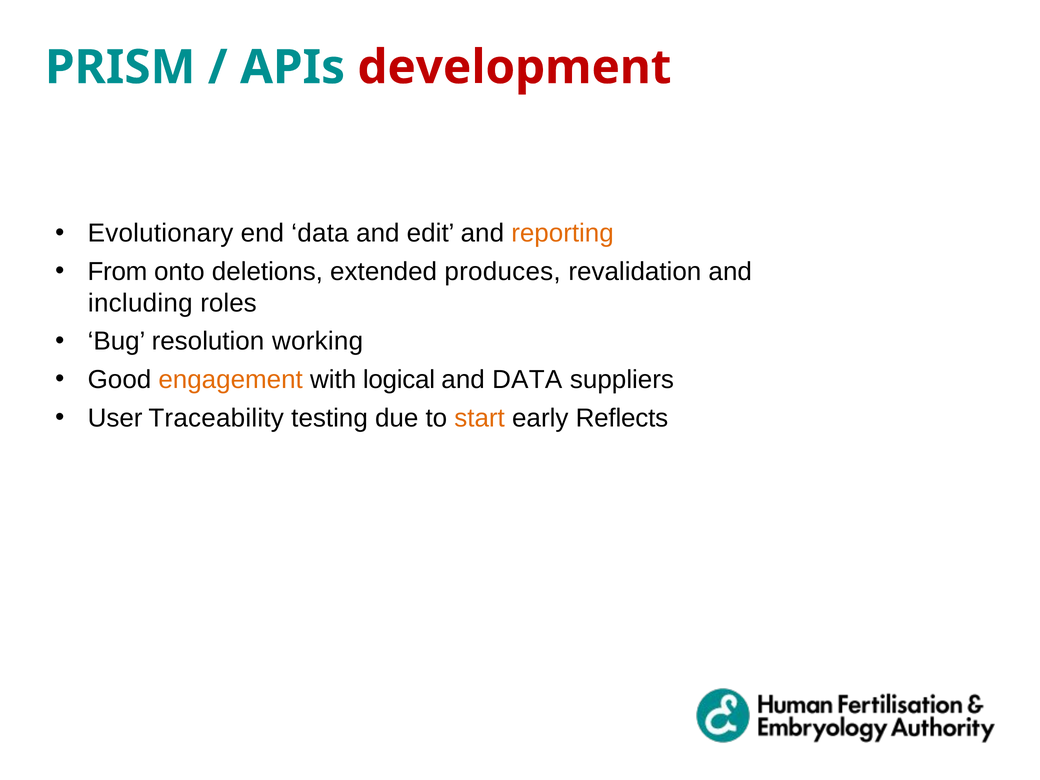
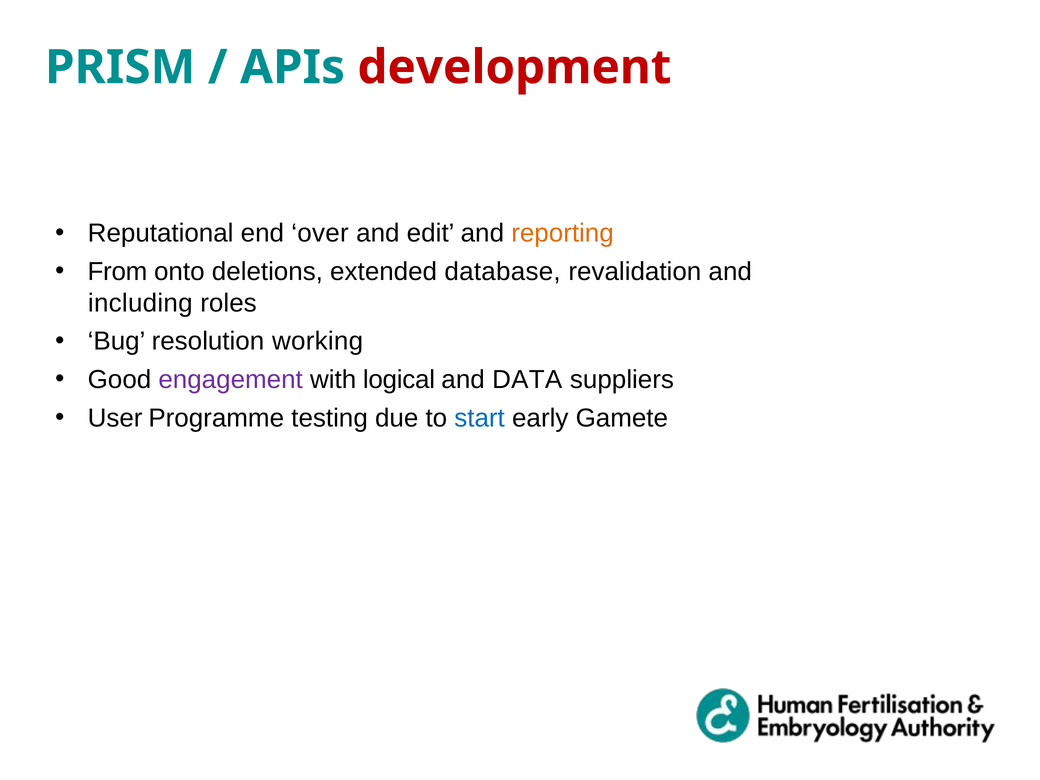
Evolutionary: Evolutionary -> Reputational (161, 233)
end data: data -> over (320, 233)
produces: produces -> database (503, 272)
engagement colour: orange -> purple (231, 380)
Traceability: Traceability -> Programme (216, 418)
start colour: orange -> blue (480, 418)
Reflects: Reflects -> Gamete (622, 418)
